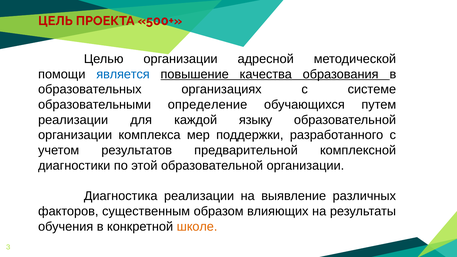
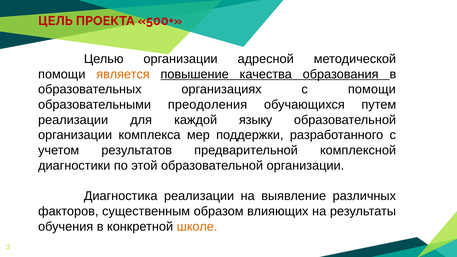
является colour: blue -> orange (123, 74)
с системе: системе -> помощи (372, 89)
определение: определение -> преодоления (208, 105)
